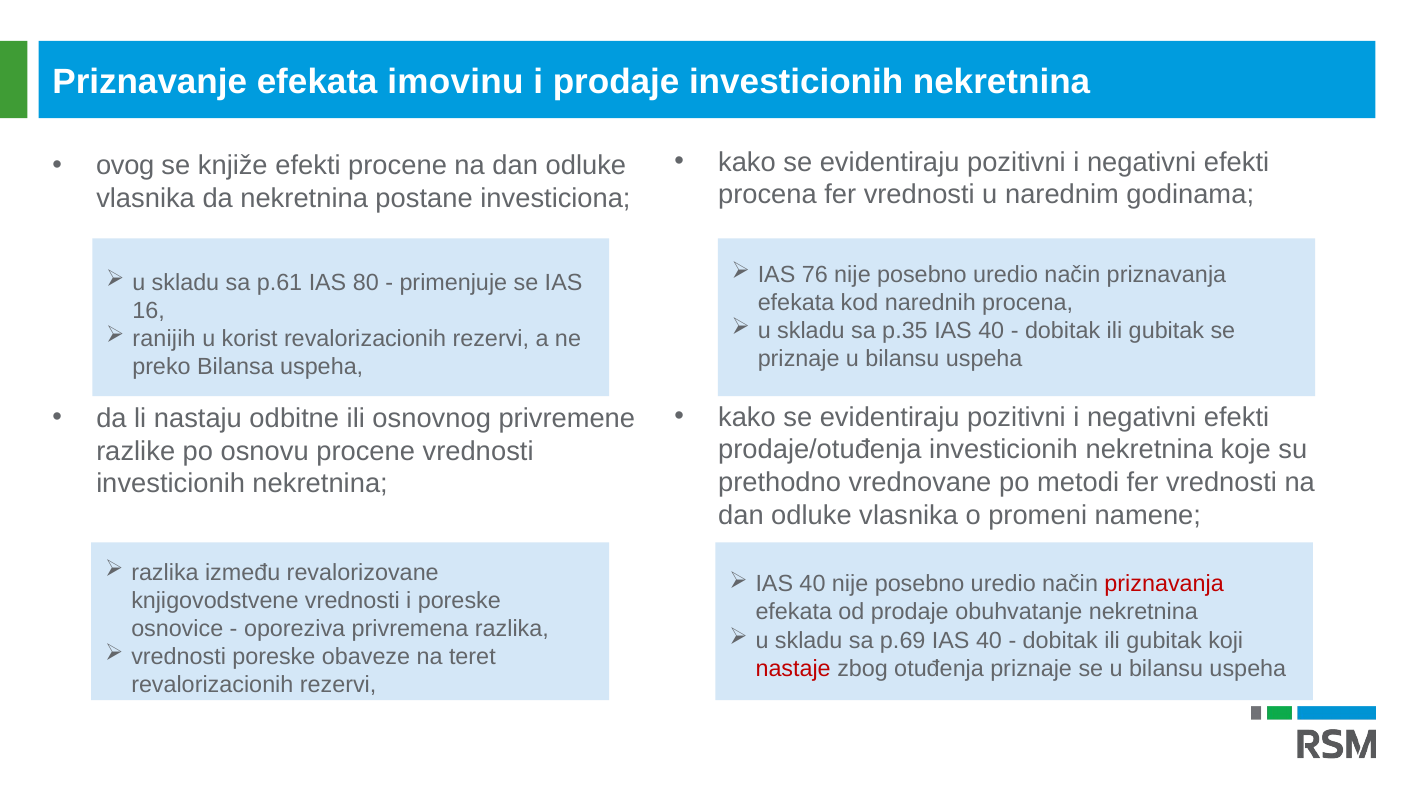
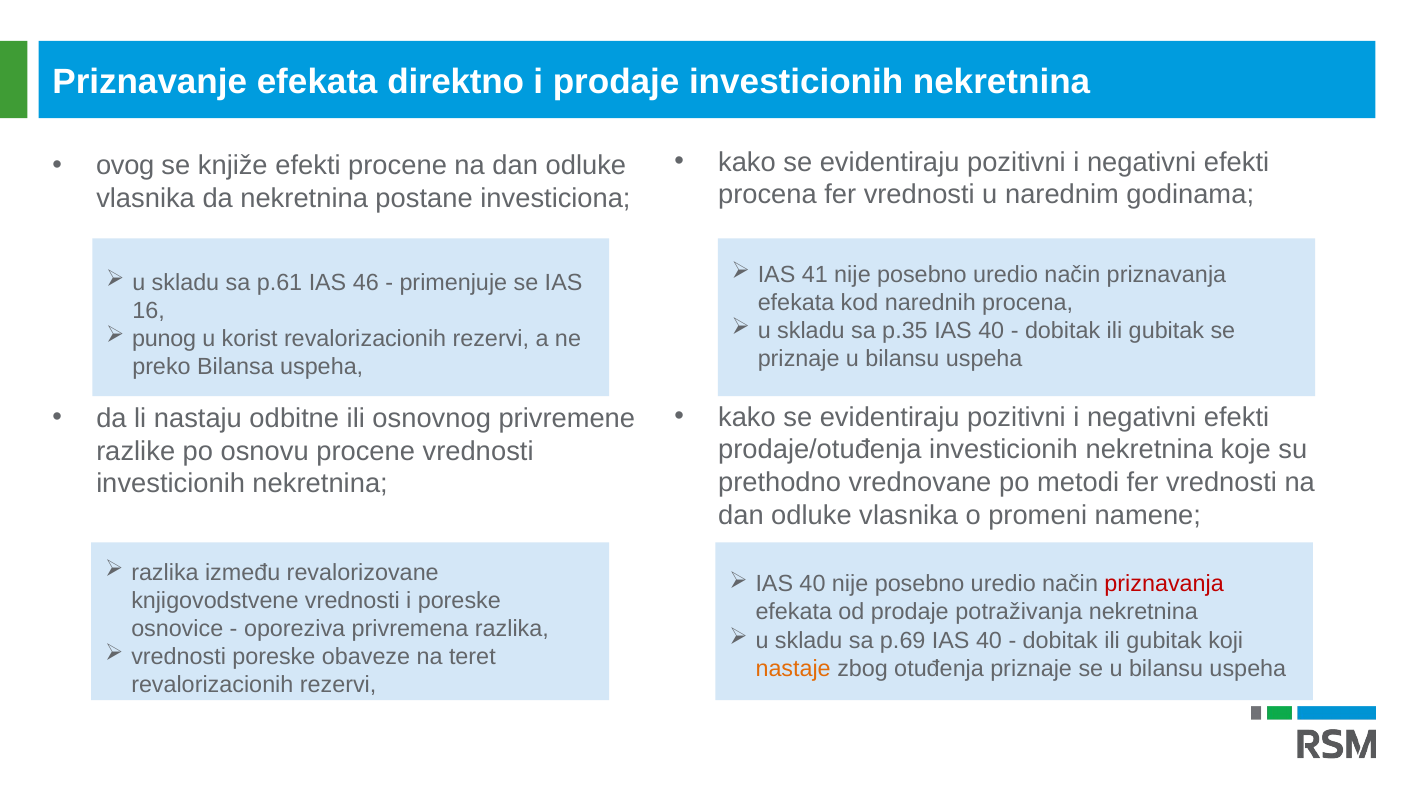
imovinu: imovinu -> direktno (456, 82)
76: 76 -> 41 (815, 275)
80: 80 -> 46 (366, 283)
ranijih: ranijih -> punog (164, 339)
obuhvatanje: obuhvatanje -> potraživanja (1019, 612)
nastaje colour: red -> orange (793, 669)
